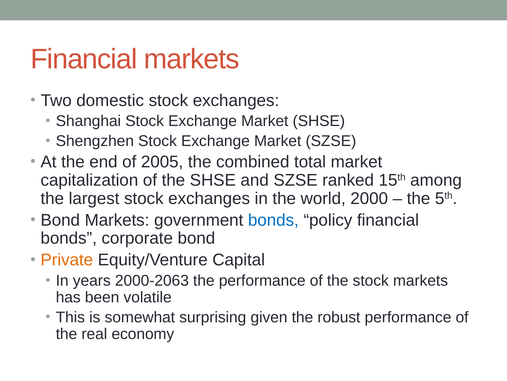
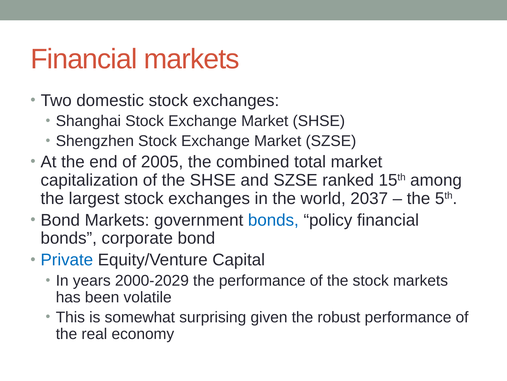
2000: 2000 -> 2037 (369, 198)
Private colour: orange -> blue (67, 260)
2000-2063: 2000-2063 -> 2000-2029 (152, 280)
